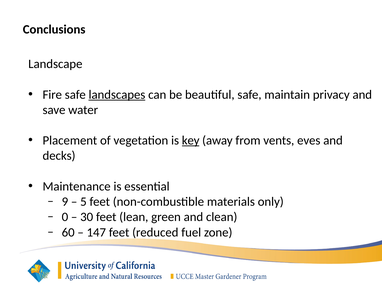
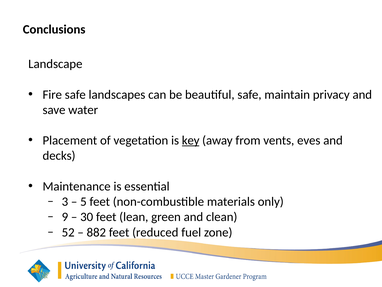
landscapes underline: present -> none (117, 94)
9: 9 -> 3 (65, 201)
0: 0 -> 9 (65, 217)
60: 60 -> 52 (68, 232)
147: 147 -> 882 (96, 232)
